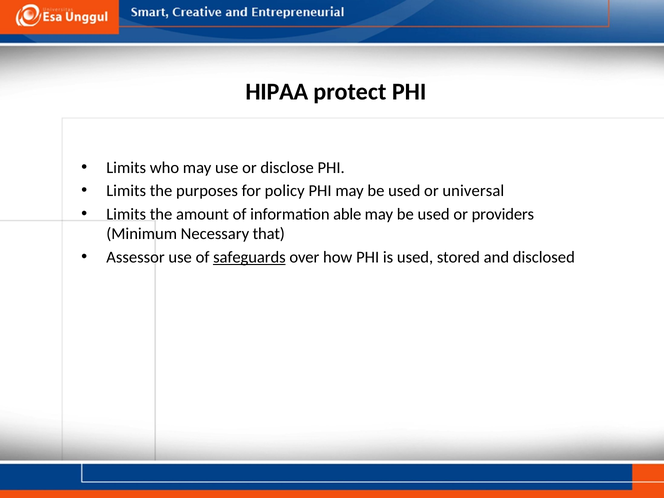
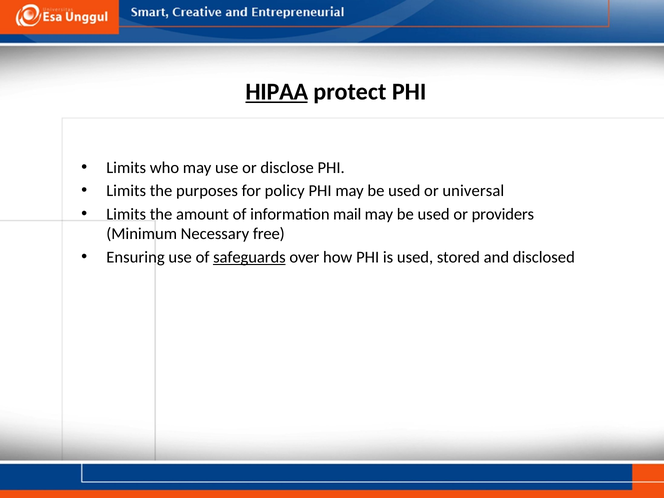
HIPAA underline: none -> present (277, 92)
able: able -> mail (347, 214)
that: that -> free (269, 234)
Assessor: Assessor -> Ensuring (135, 257)
